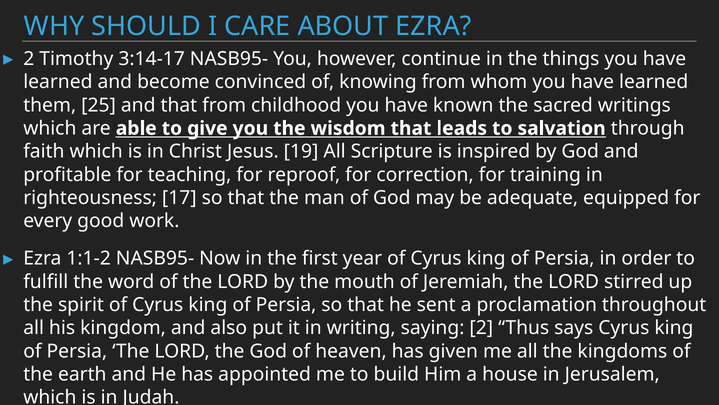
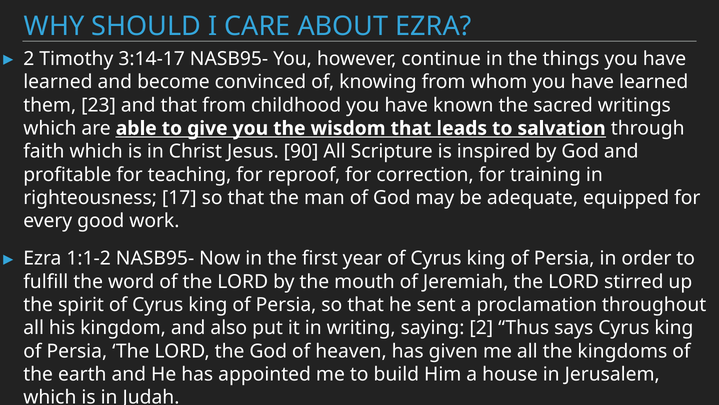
25: 25 -> 23 (99, 105)
19: 19 -> 90 (301, 151)
